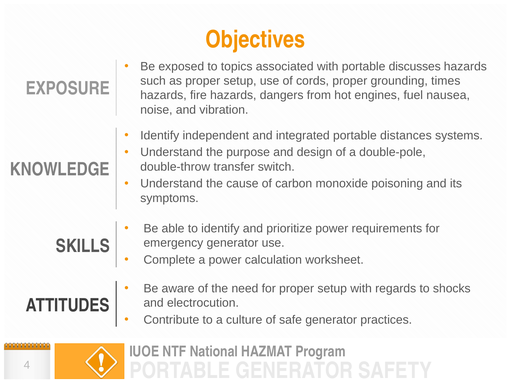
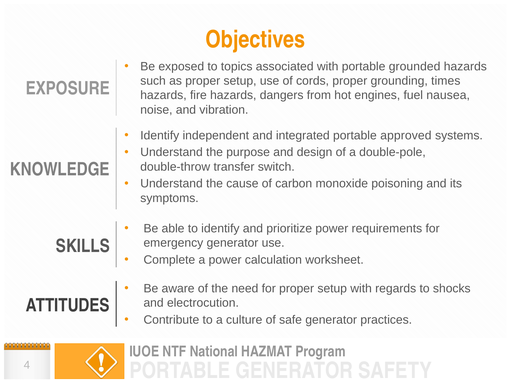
discusses: discusses -> grounded (415, 66)
distances: distances -> approved (406, 136)
